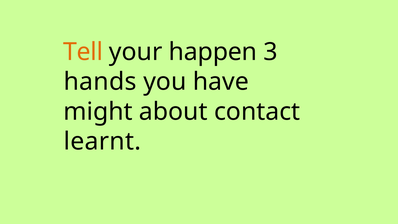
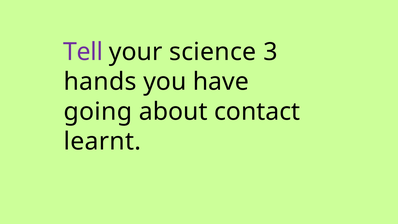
Tell colour: orange -> purple (83, 52)
happen: happen -> science (213, 52)
might: might -> going (98, 112)
